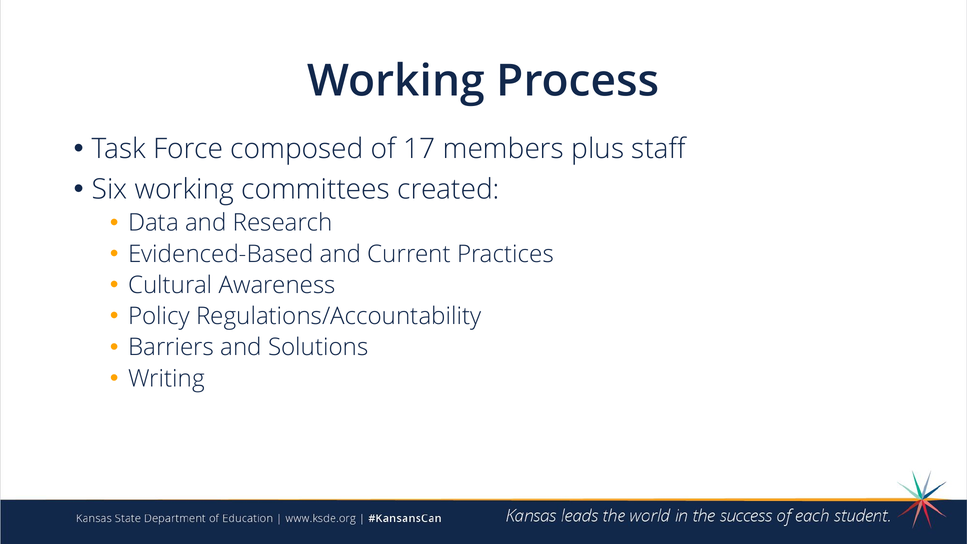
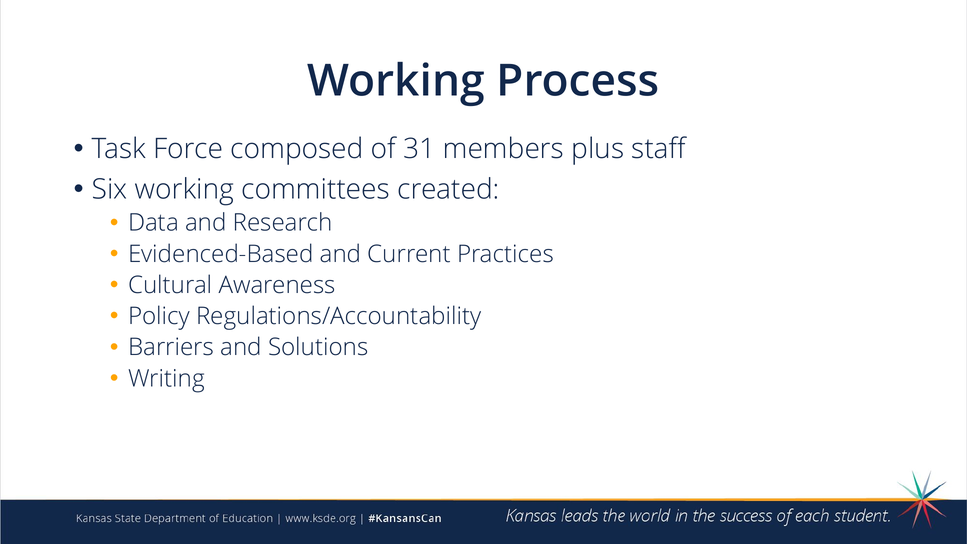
17: 17 -> 31 (419, 149)
